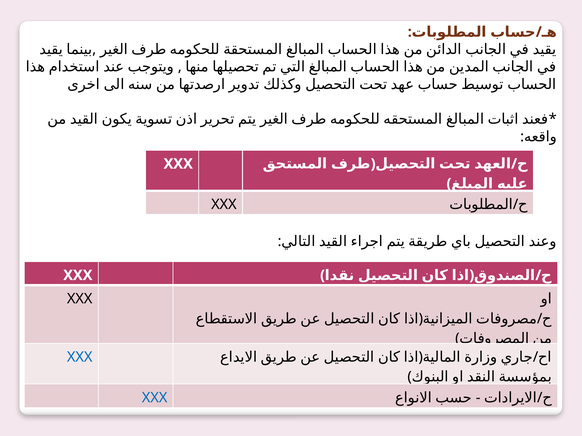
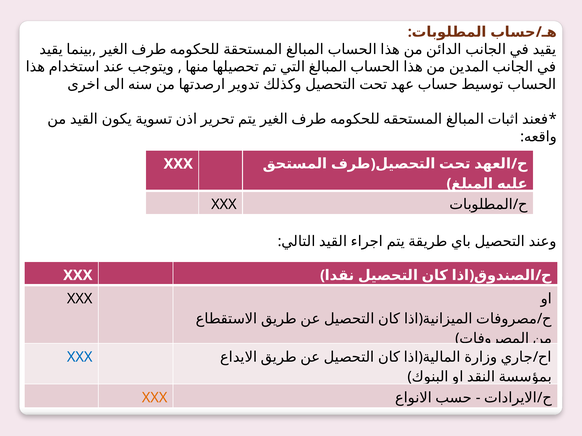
XXX colour: blue -> orange (155, 398)
